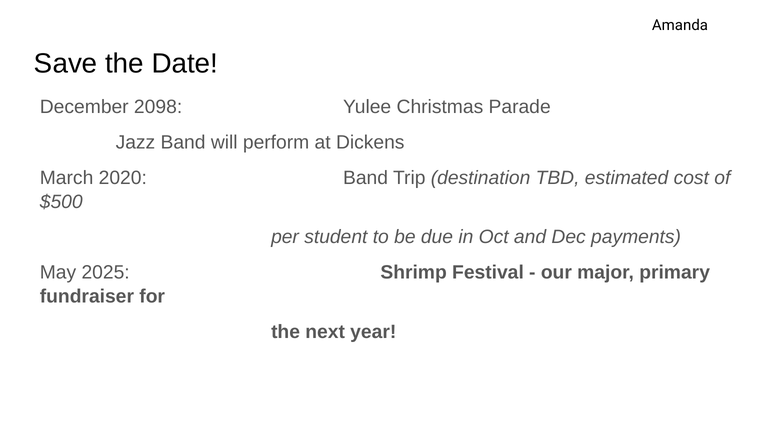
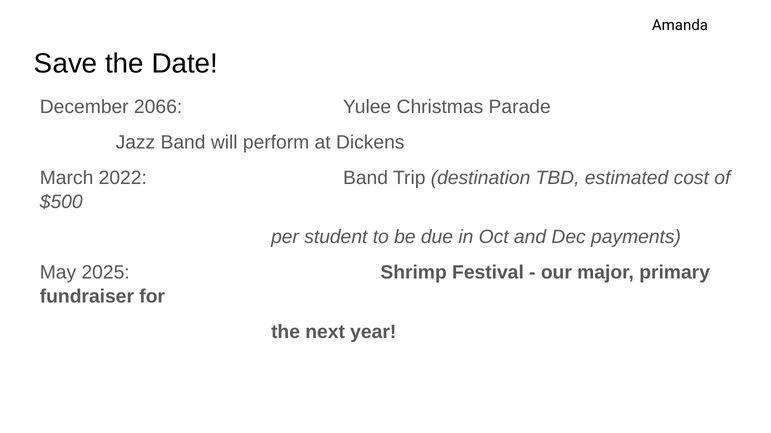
2098: 2098 -> 2066 (158, 107)
2020: 2020 -> 2022 (123, 178)
